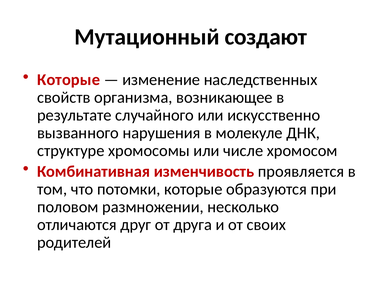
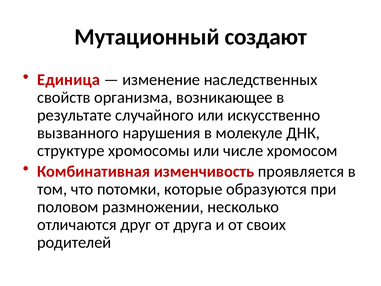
Которые: Которые -> Единица (69, 80)
